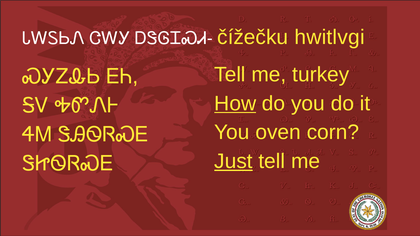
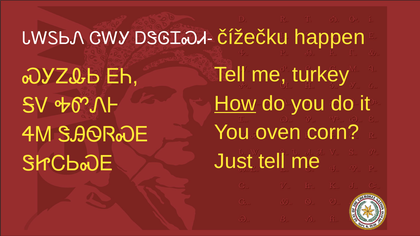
hwitlvgi: hwitlvgi -> happen (330, 37)
Just underline: present -> none (233, 162)
ᏕᏥᏫᏒᏍᎬ: ᏕᏥᏫᏒᏍᎬ -> ᏕᏥᏟᏏᏍᎬ (68, 164)
